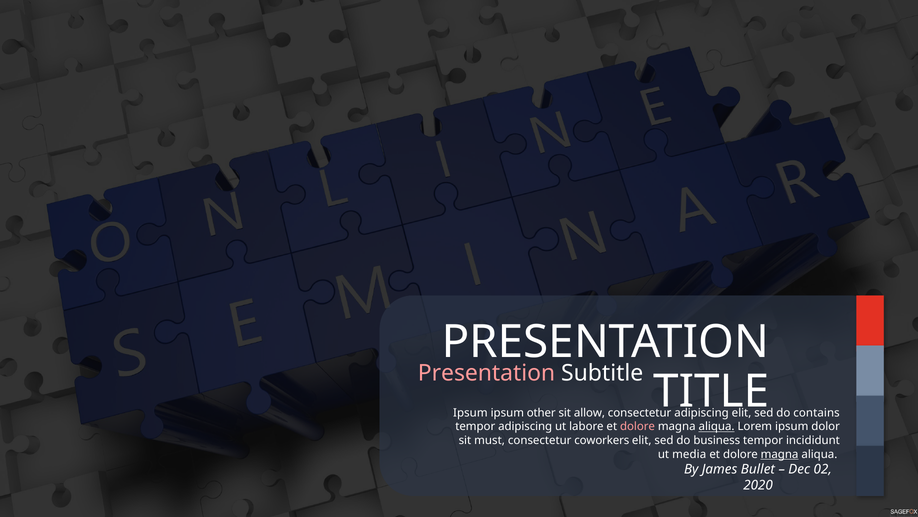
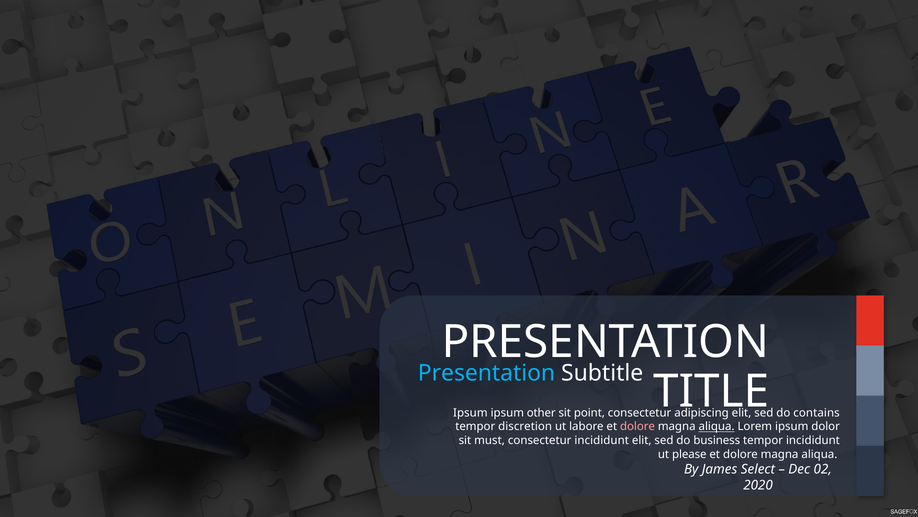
Presentation colour: pink -> light blue (487, 373)
allow: allow -> point (589, 412)
tempor adipiscing: adipiscing -> discretion (525, 426)
consectetur coworkers: coworkers -> incididunt (602, 440)
media: media -> please (689, 454)
magna underline: present -> none (780, 454)
Bullet: Bullet -> Select (758, 469)
